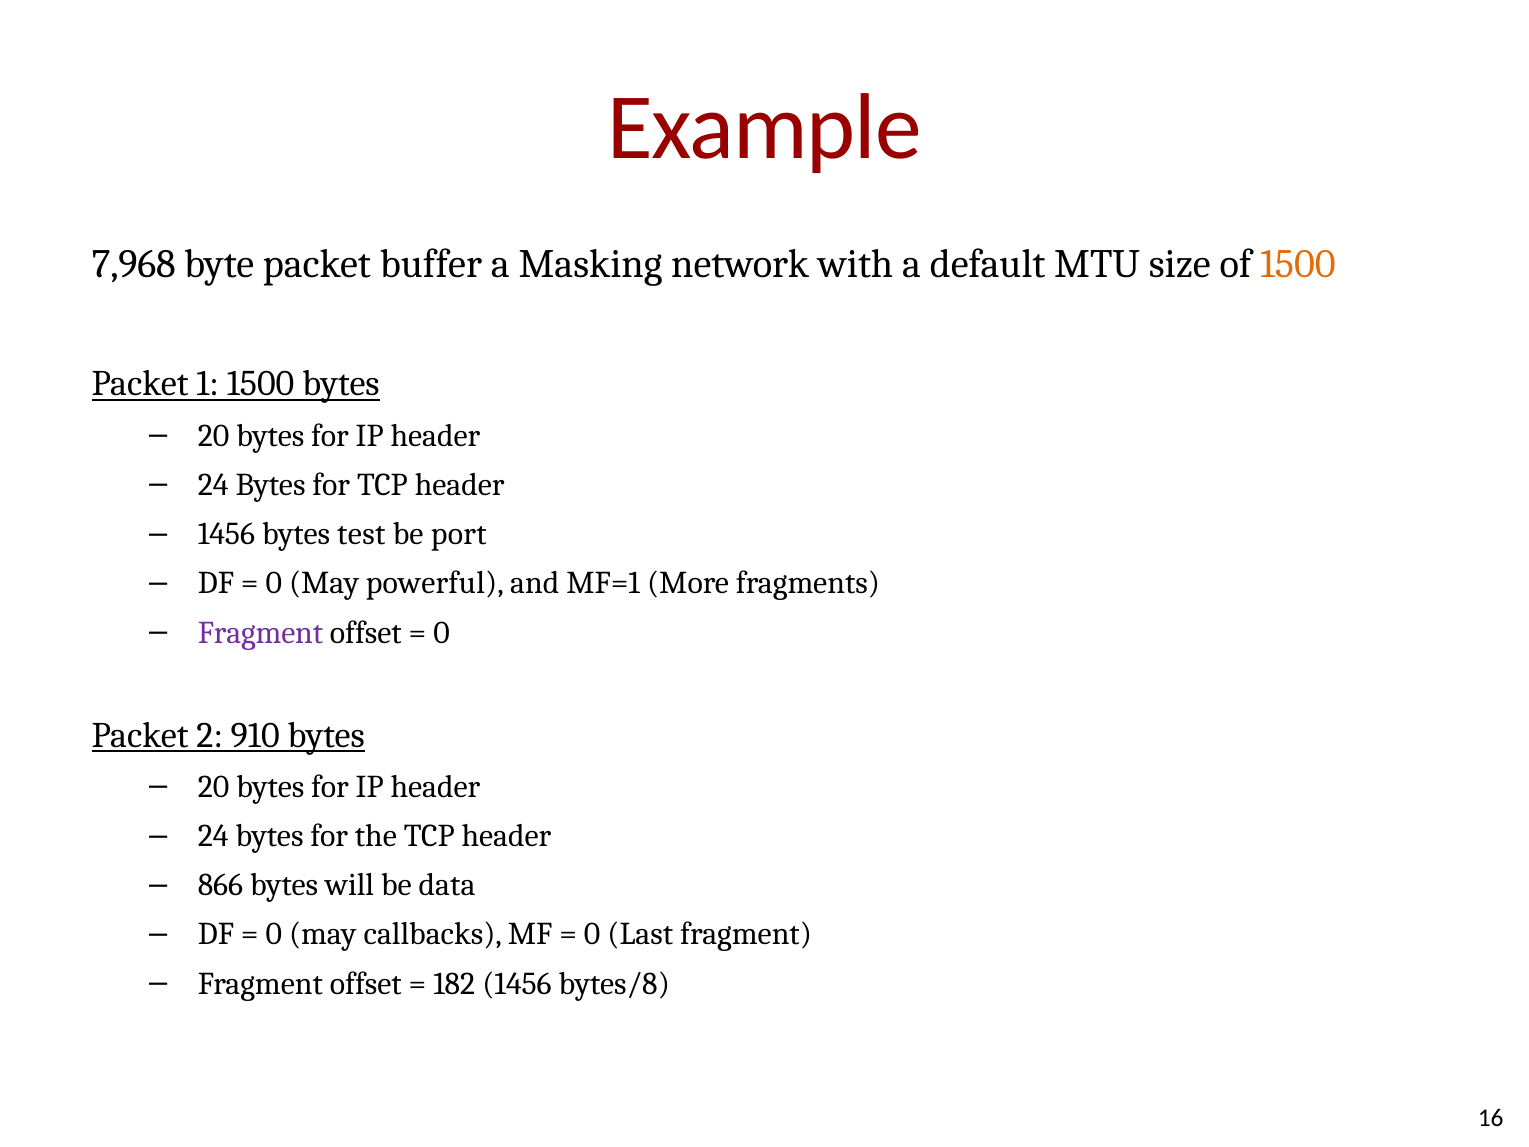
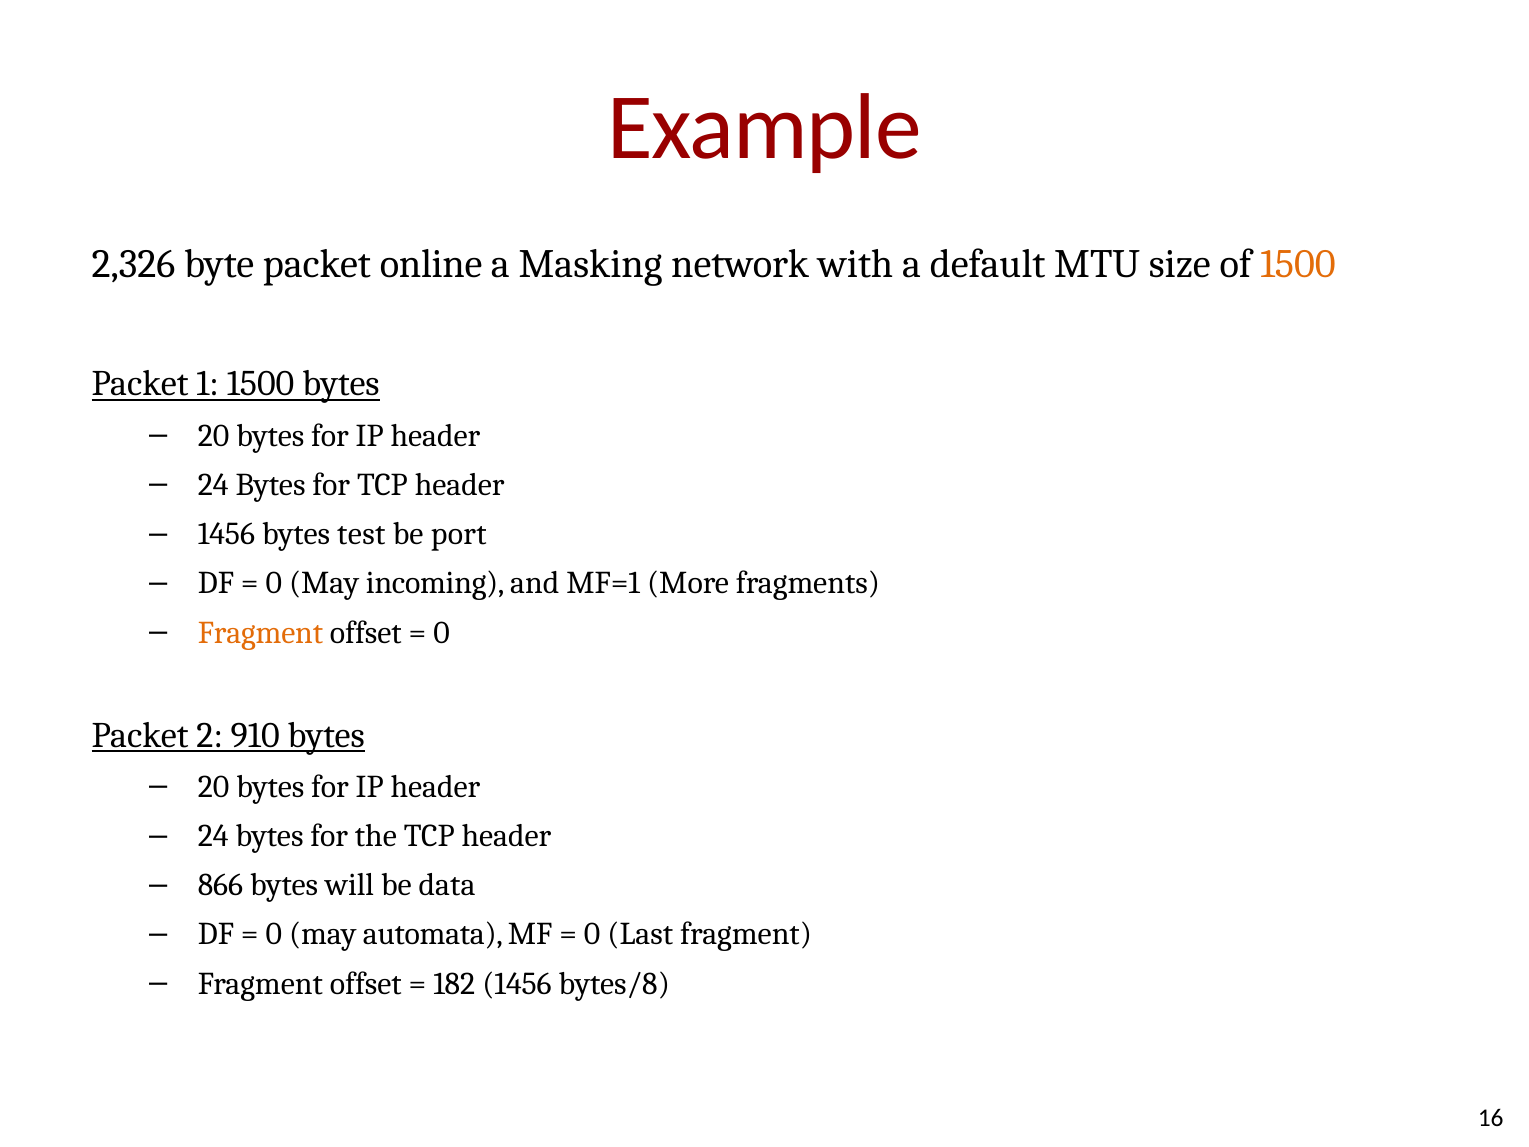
7,968: 7,968 -> 2,326 (134, 264)
buffer: buffer -> online (431, 264)
powerful: powerful -> incoming (435, 583)
Fragment colour: purple -> orange (261, 632)
callbacks: callbacks -> automata (433, 934)
